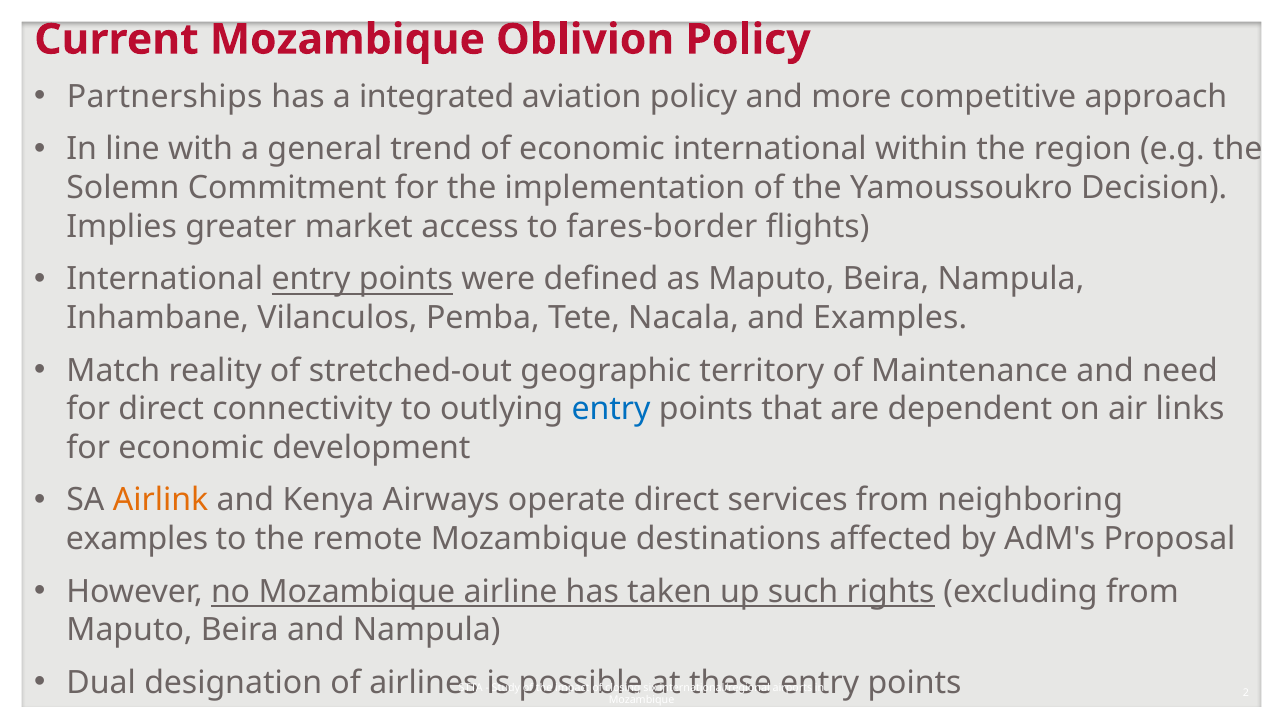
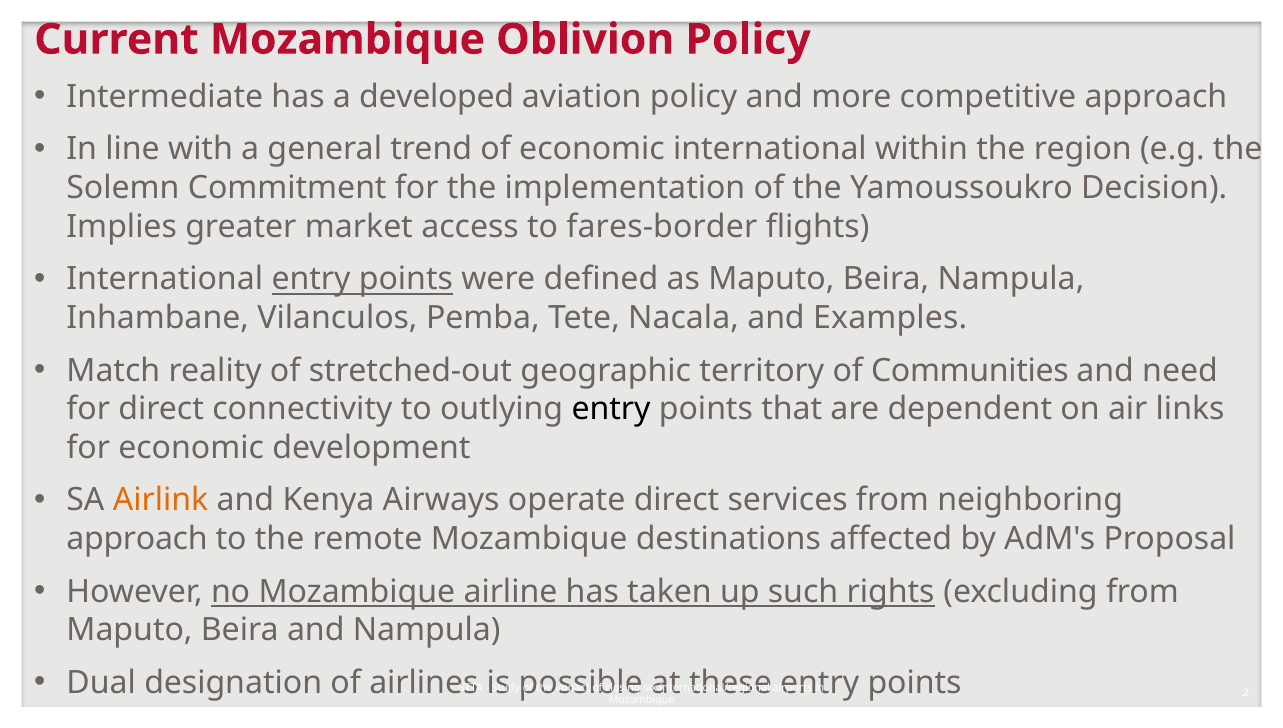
Partnerships: Partnerships -> Intermediate (165, 97)
integrated: integrated -> developed (437, 97)
Maintenance: Maintenance -> Communities (970, 370)
entry colour: blue -> black (611, 409)
examples: examples -> approach (137, 538)
